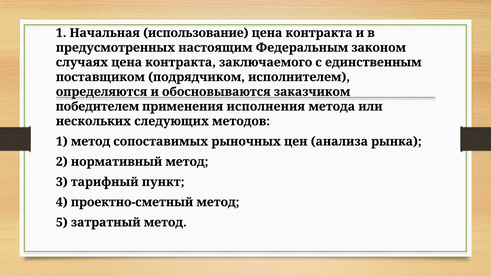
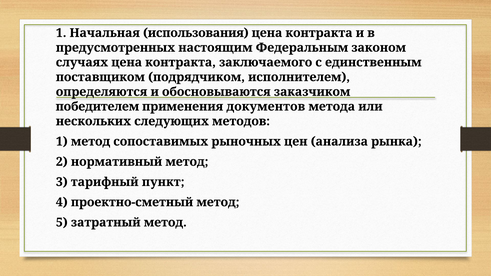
использование: использование -> использования (196, 33)
исполнения: исполнения -> документов (266, 107)
